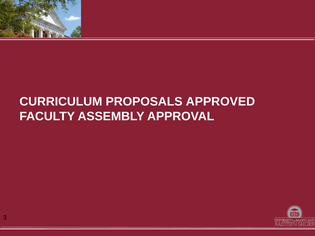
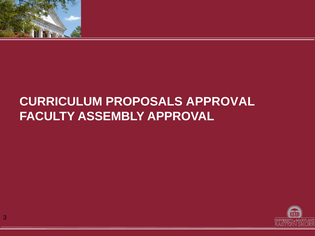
PROPOSALS APPROVED: APPROVED -> APPROVAL (220, 102)
